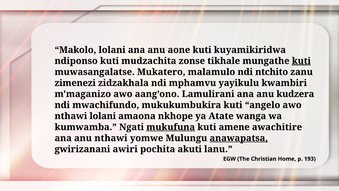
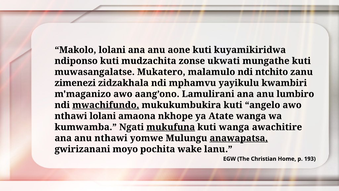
tikhale: tikhale -> ukwati (224, 61)
kuti underline: present -> none (301, 61)
kudzera: kudzera -> lumbiro (295, 94)
mwachifundo underline: none -> present (106, 105)
kuti amene: amene -> wanga (234, 127)
awiri: awiri -> moyo (125, 149)
akuti: akuti -> wake (190, 149)
